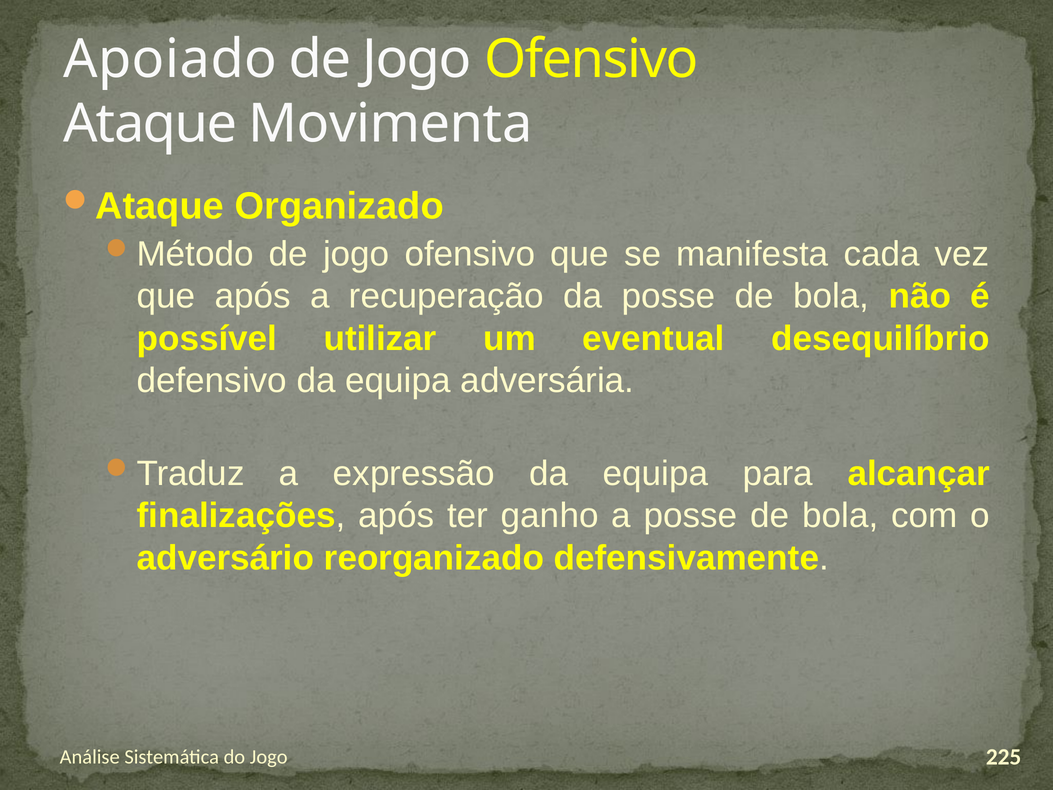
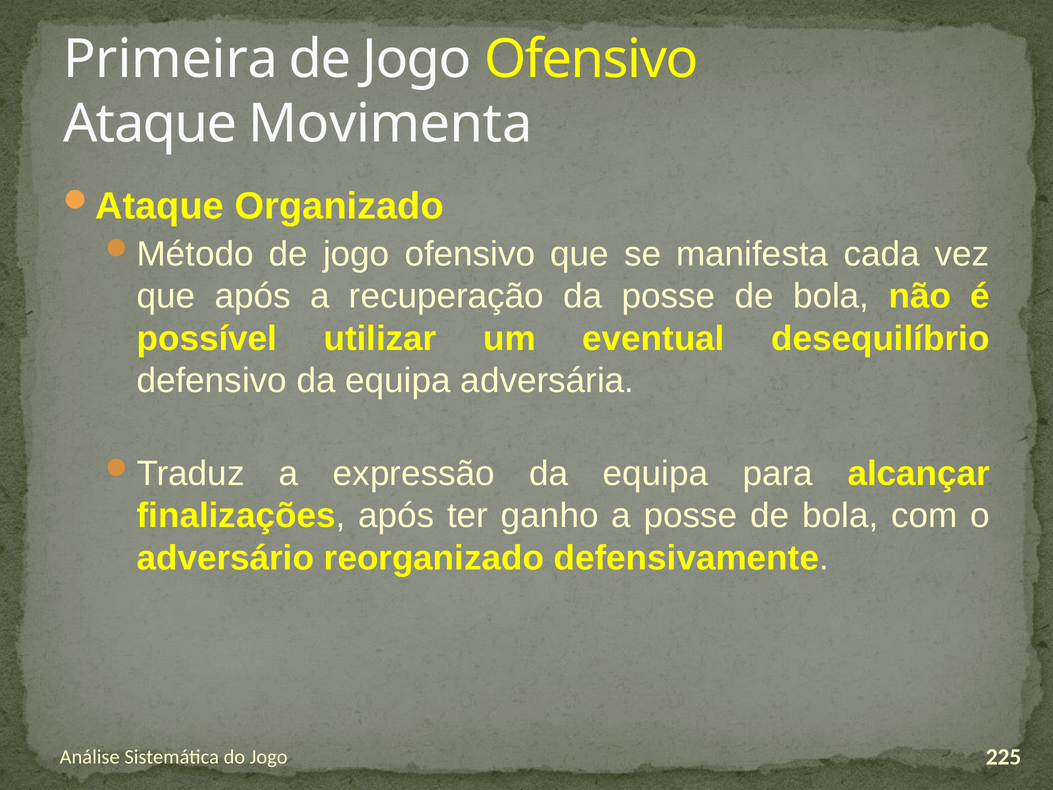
Apoiado: Apoiado -> Primeira (171, 59)
